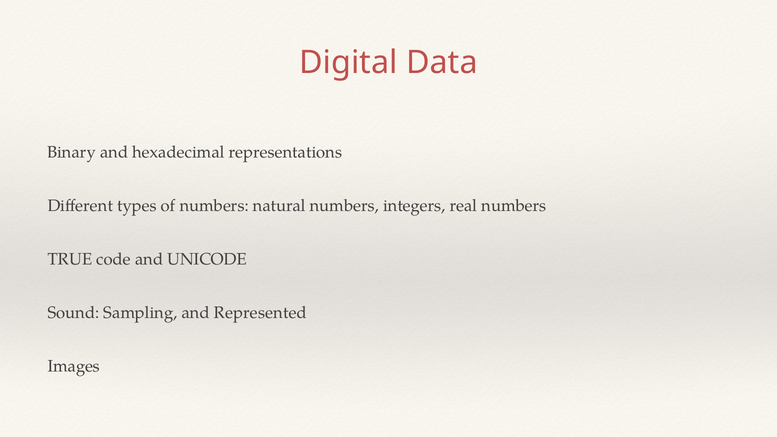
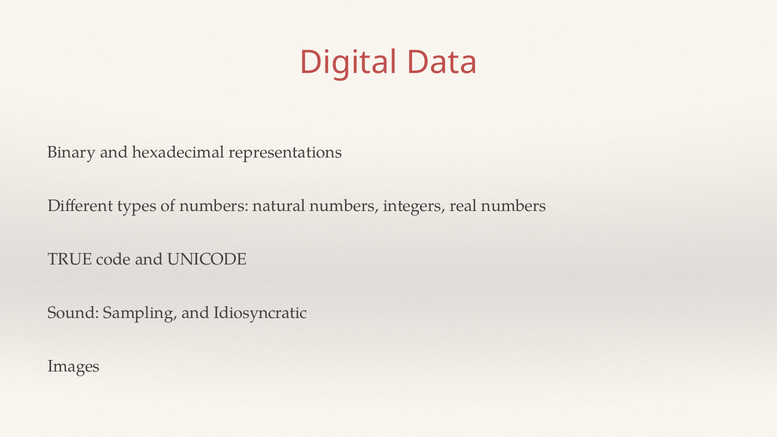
Represented: Represented -> Idiosyncratic (261, 313)
